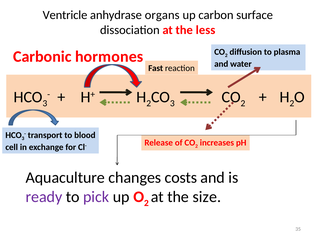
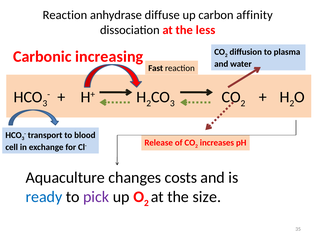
Ventricle: Ventricle -> Reaction (65, 15)
organs: organs -> diffuse (162, 15)
surface: surface -> affinity (255, 15)
hormones: hormones -> increasing (109, 57)
ready colour: purple -> blue (44, 197)
